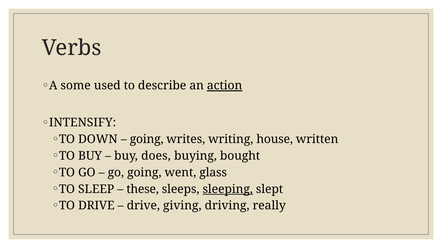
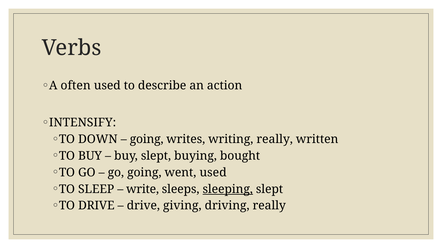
some: some -> often (76, 86)
action underline: present -> none (225, 86)
writing house: house -> really (275, 140)
buy does: does -> slept (156, 156)
went glass: glass -> used (213, 173)
these: these -> write (143, 190)
